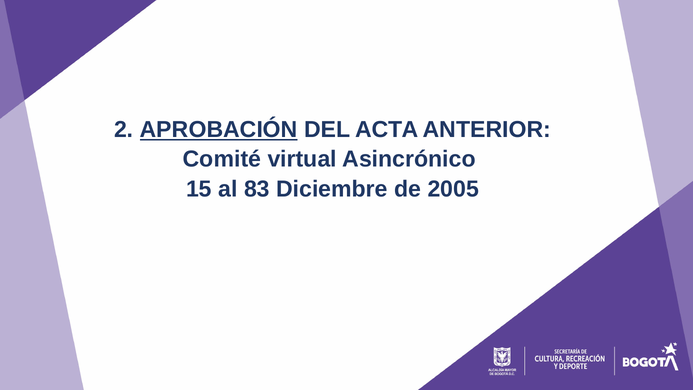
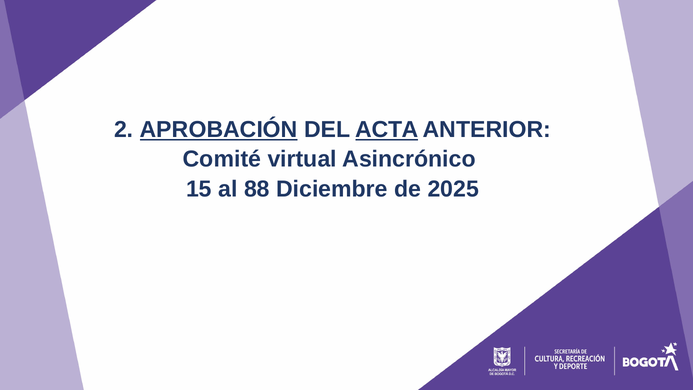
ACTA underline: none -> present (387, 130)
83: 83 -> 88 (257, 189)
2005: 2005 -> 2025 (453, 189)
